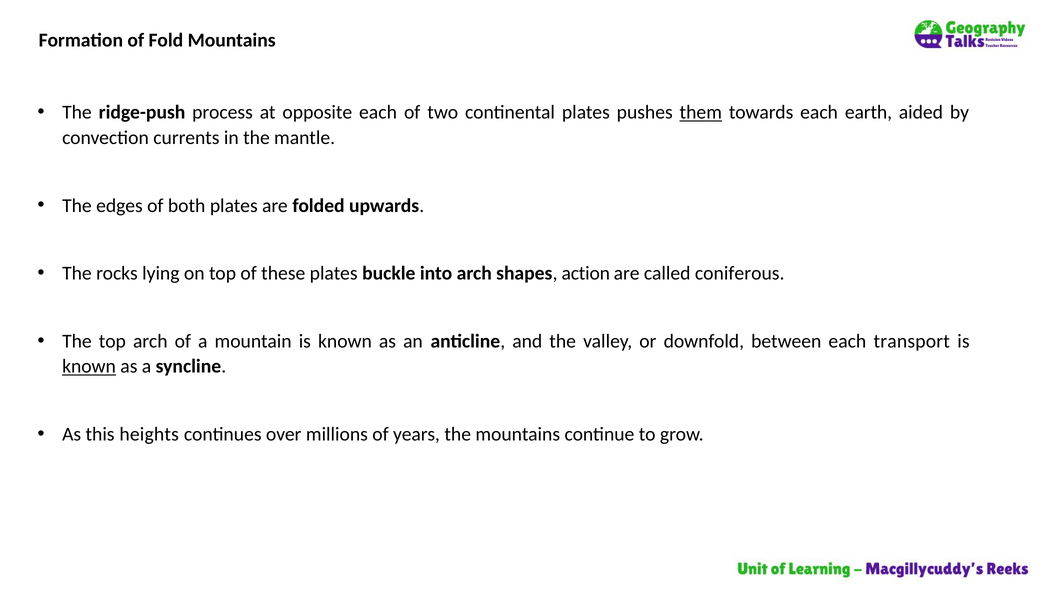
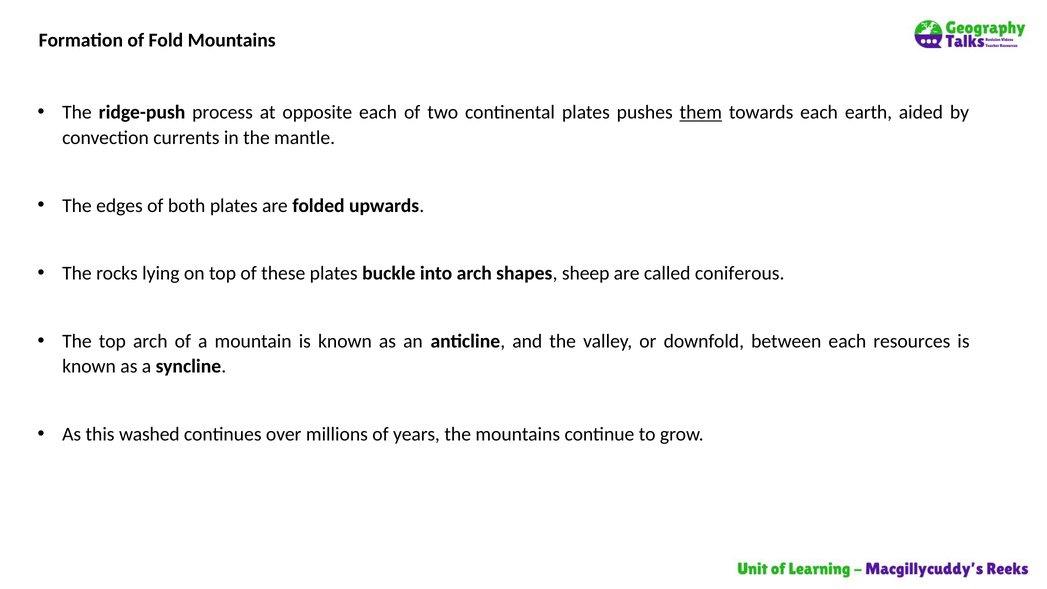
action: action -> sheep (586, 273)
transport: transport -> resources (912, 341)
known underline: present -> none (89, 366)
heights: heights -> washed (149, 434)
